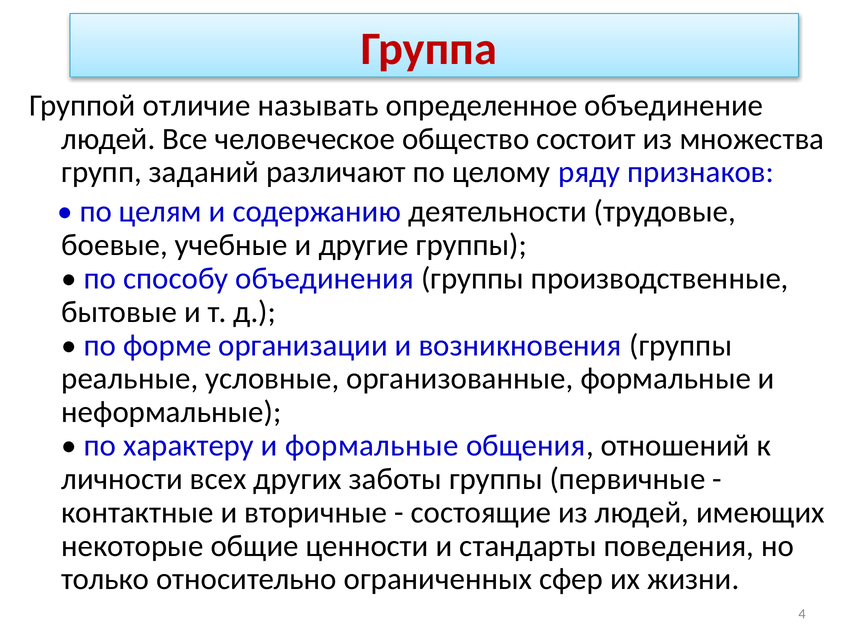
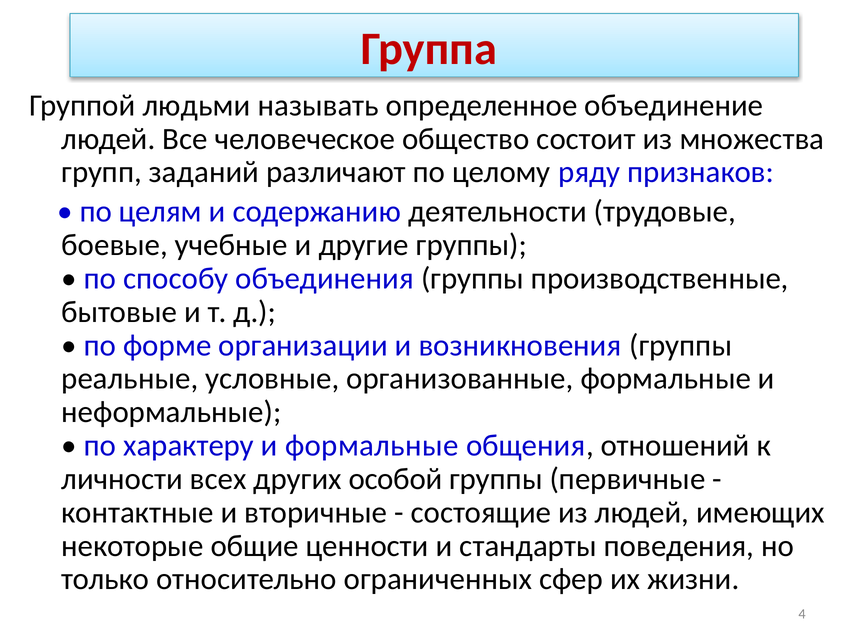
отличие: отличие -> людьми (197, 105)
заботы: заботы -> особой (396, 479)
